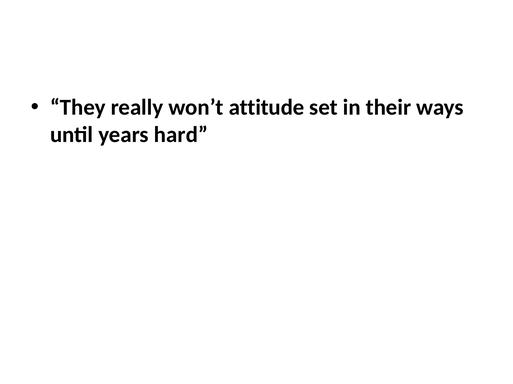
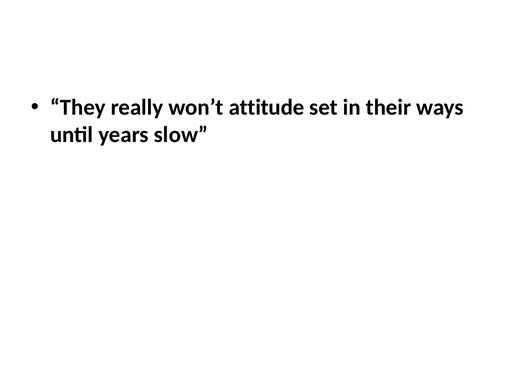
hard: hard -> slow (181, 135)
